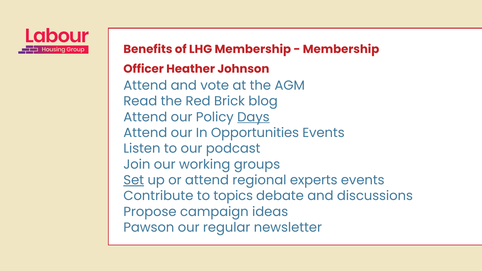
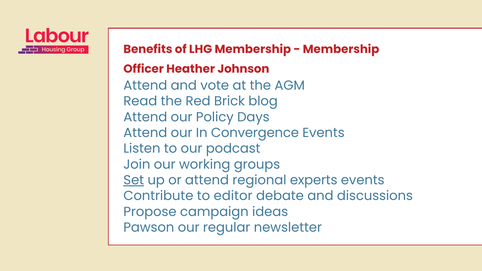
Days underline: present -> none (253, 117)
Opportunities: Opportunities -> Convergence (255, 133)
topics: topics -> editor (233, 196)
